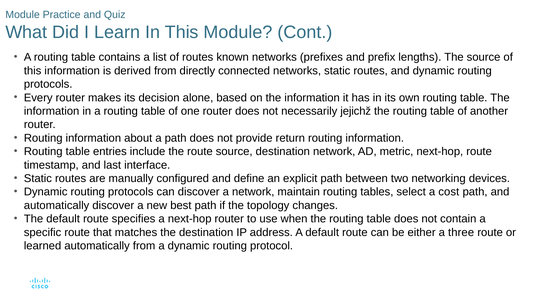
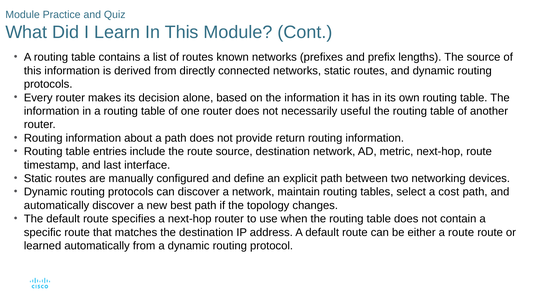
jejichž: jejichž -> useful (356, 111)
a three: three -> route (461, 232)
